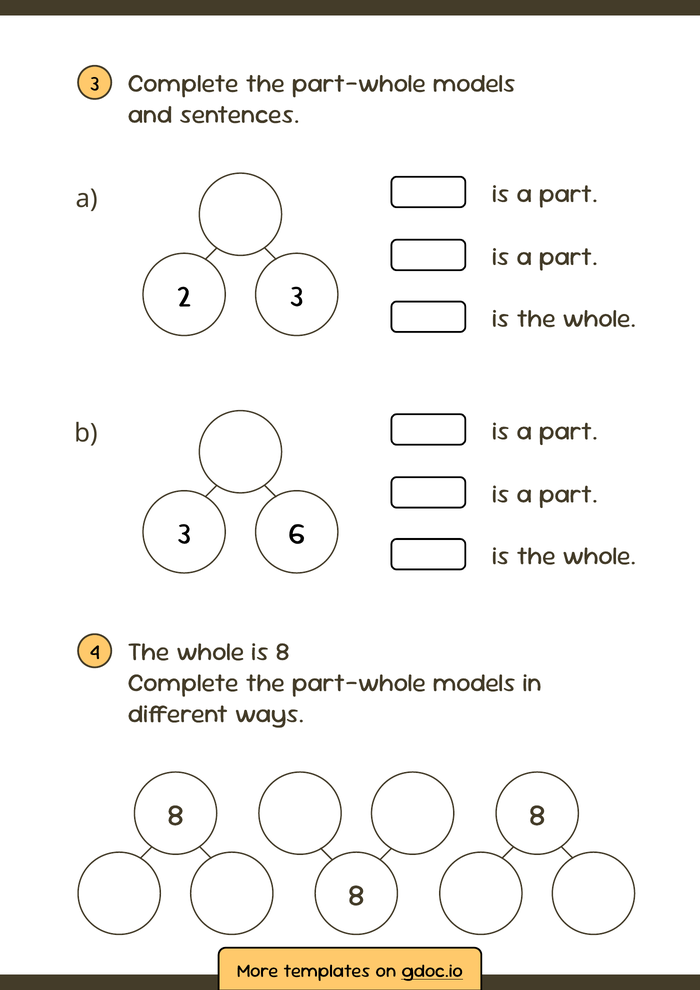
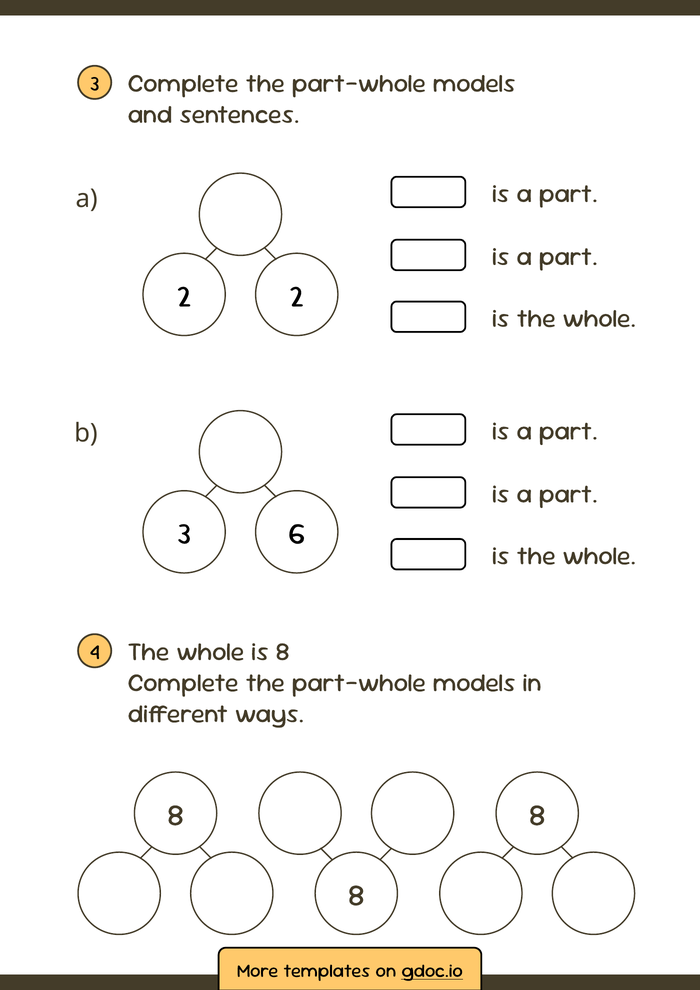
2 3: 3 -> 2 (297, 297)
